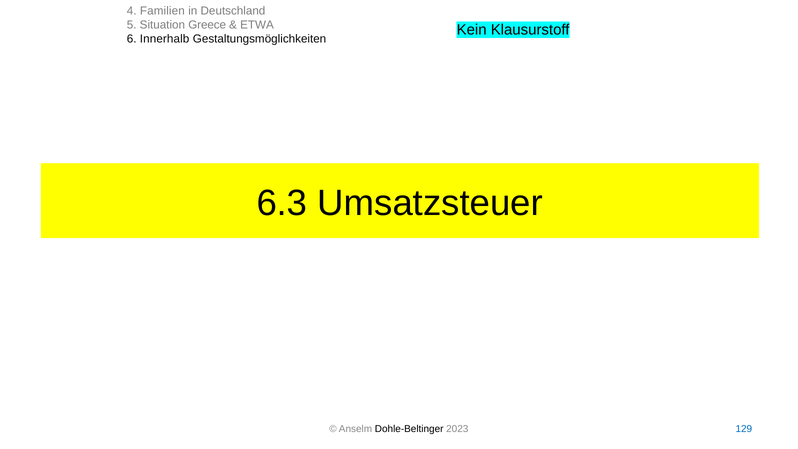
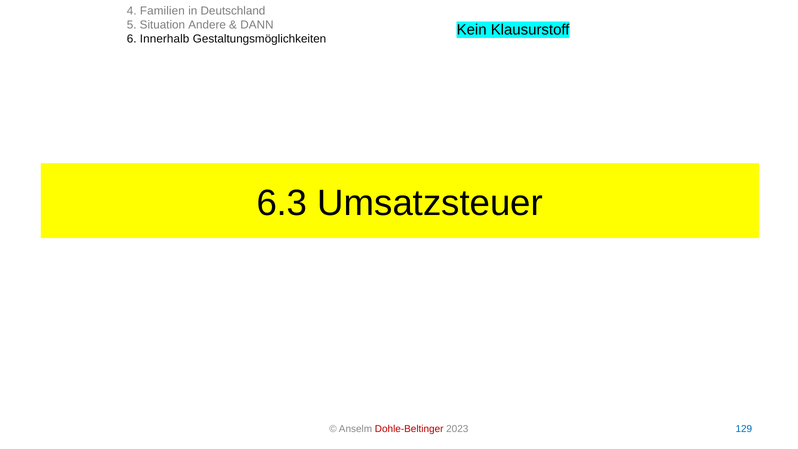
Greece: Greece -> Andere (207, 25)
ETWA: ETWA -> DANN (257, 25)
Dohle-Beltinger colour: black -> red (409, 429)
